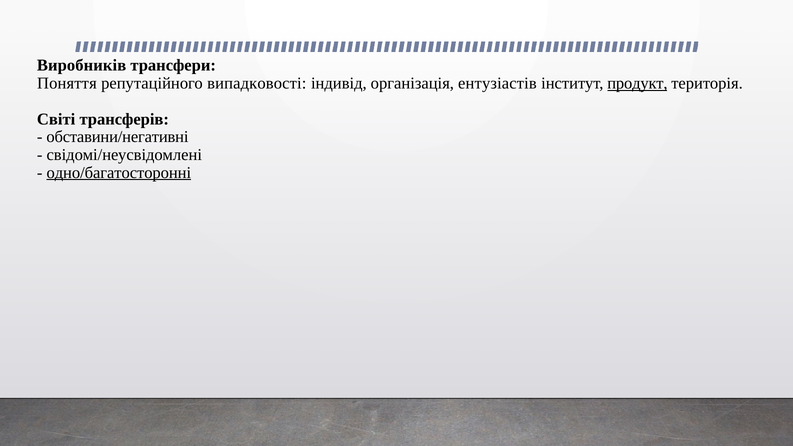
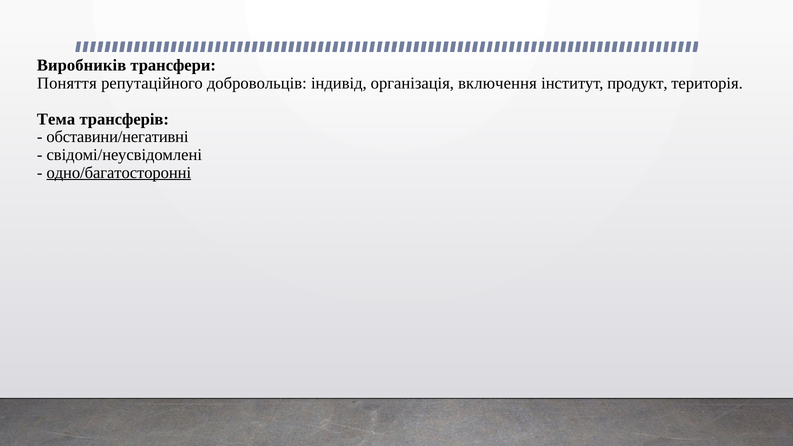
випадковості: випадковості -> добровольців (257, 83)
ентузіастів: ентузіастів -> включення (497, 83)
продукт underline: present -> none (637, 83)
Світі: Світі -> Тема (56, 119)
